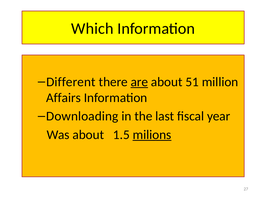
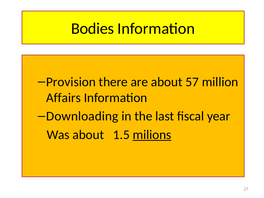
Which: Which -> Bodies (93, 29)
Different: Different -> Provision (71, 82)
are underline: present -> none (139, 82)
51: 51 -> 57 (192, 82)
